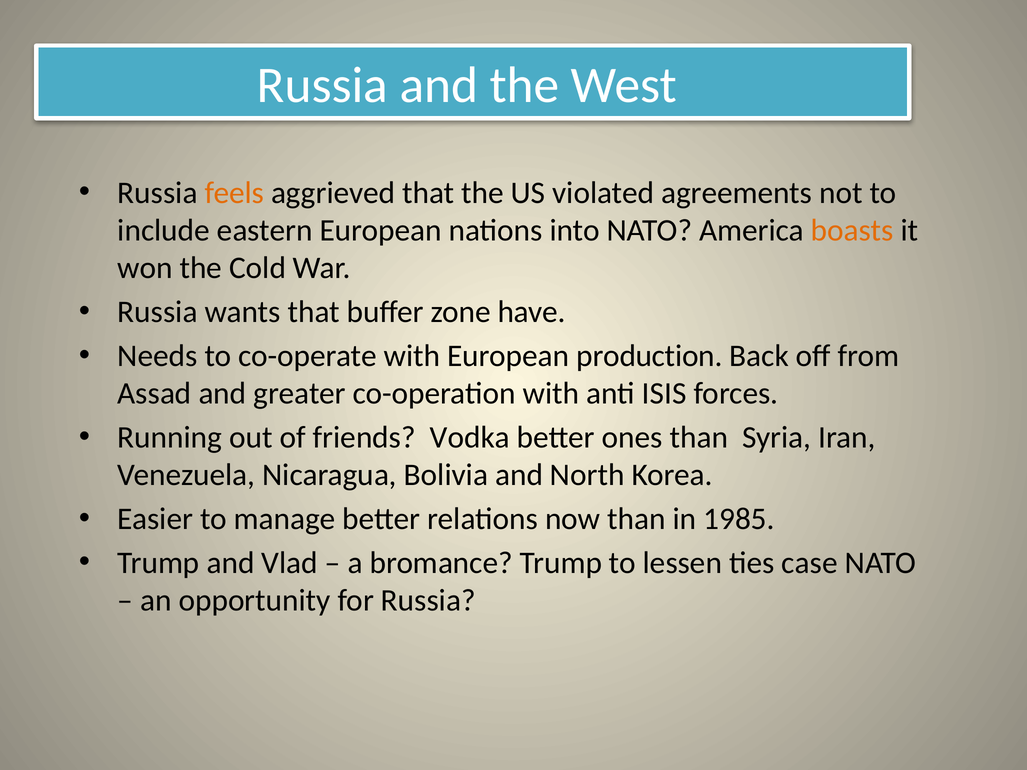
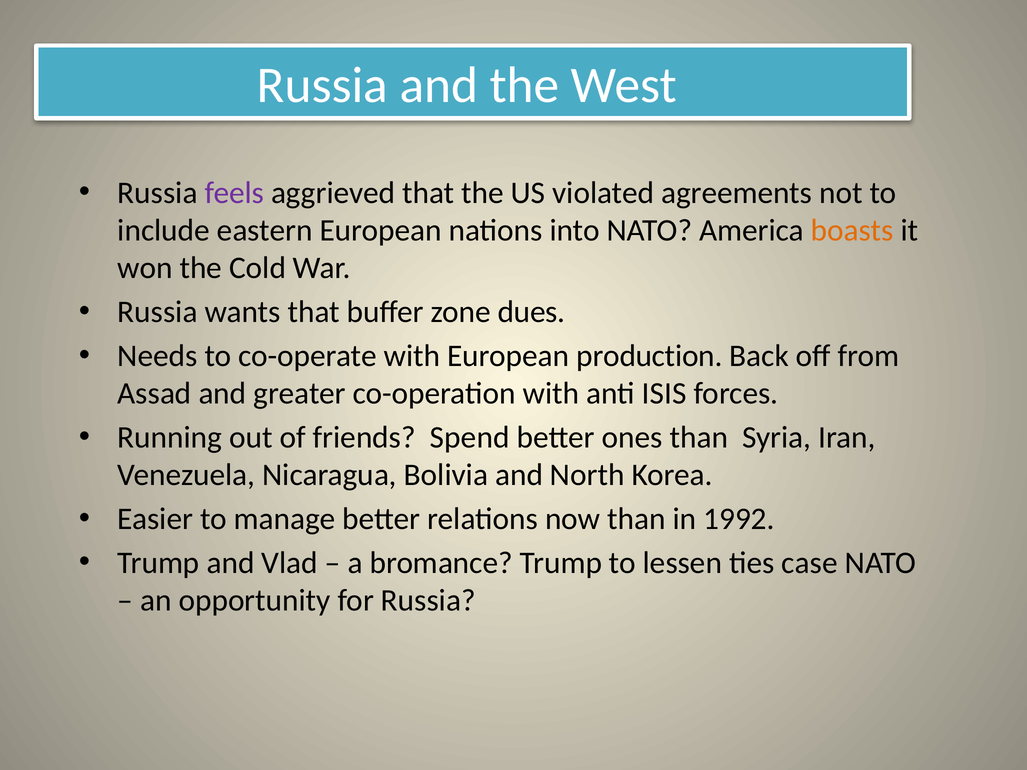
feels colour: orange -> purple (234, 193)
have: have -> dues (531, 312)
Vodka: Vodka -> Spend (470, 438)
1985: 1985 -> 1992 (739, 519)
